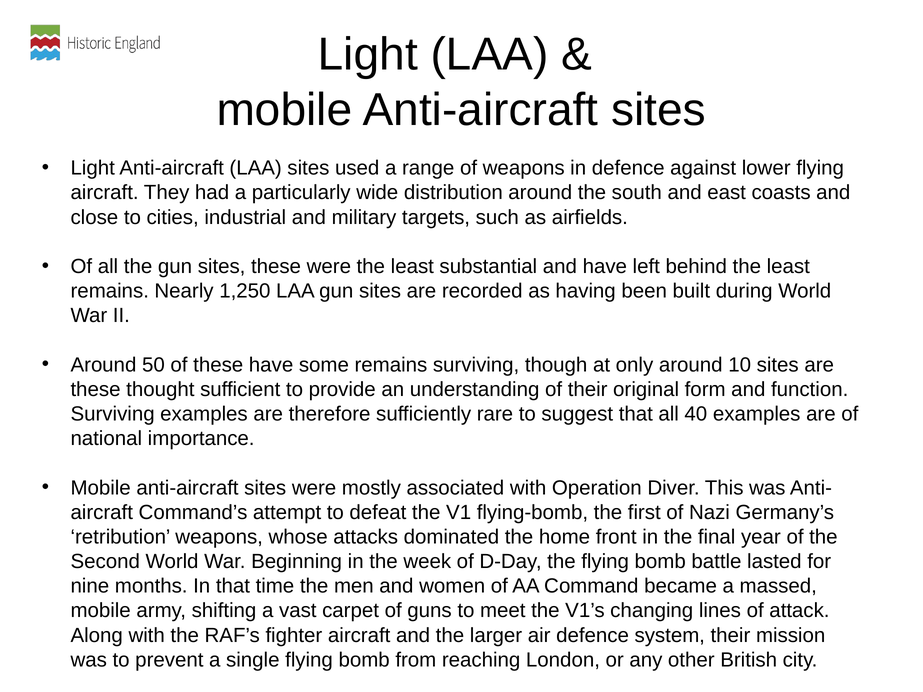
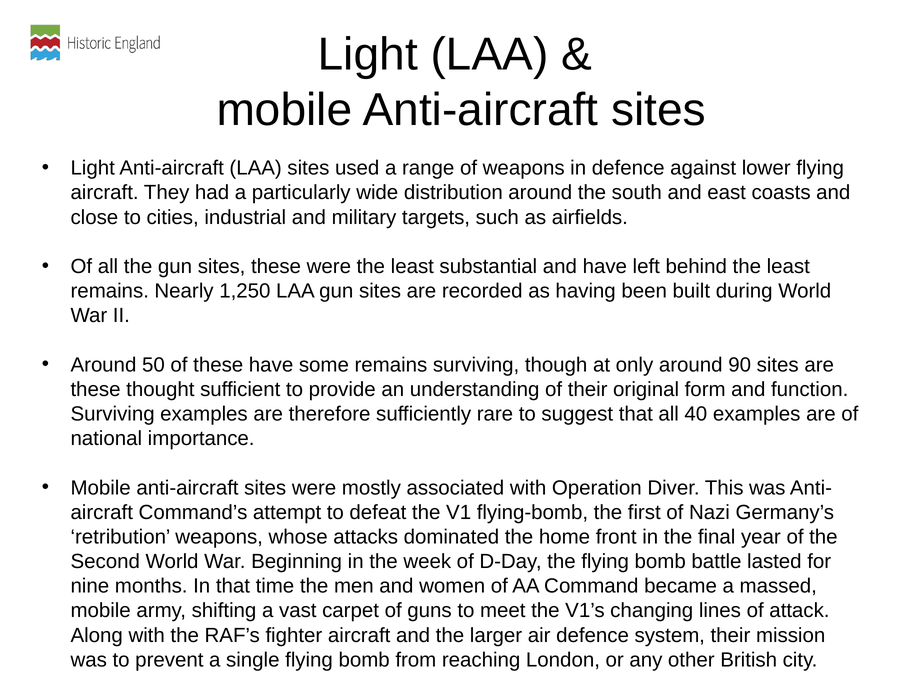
10: 10 -> 90 (740, 365)
